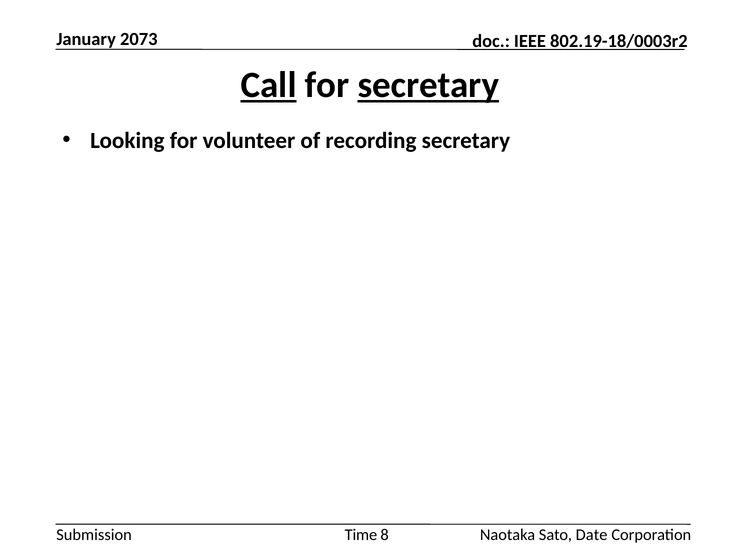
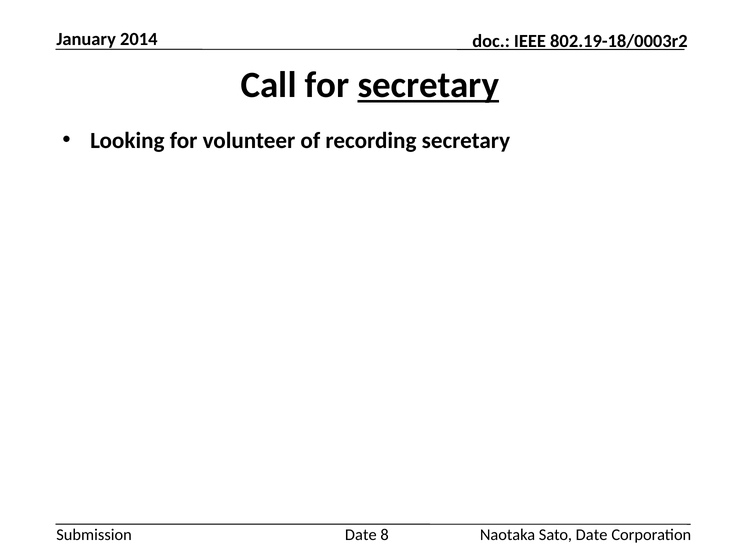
2073: 2073 -> 2014 (139, 39)
Call underline: present -> none (269, 85)
Time: Time -> Date (361, 535)
